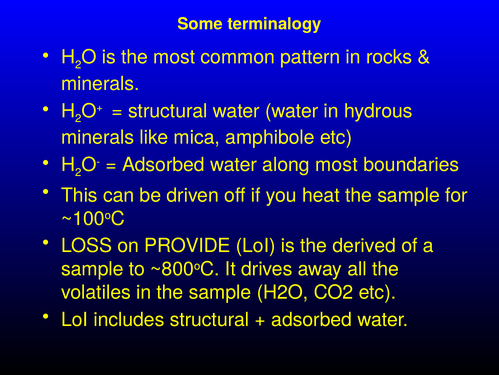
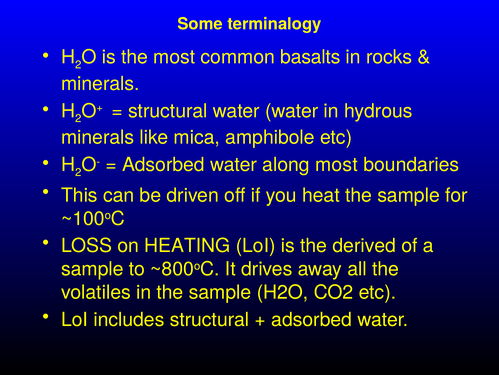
pattern: pattern -> basalts (310, 57)
PROVIDE: PROVIDE -> HEATING (187, 245)
